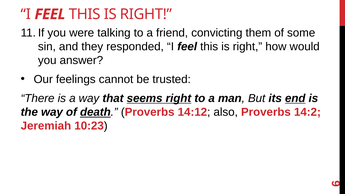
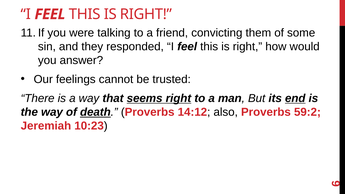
14:2: 14:2 -> 59:2 (307, 112)
